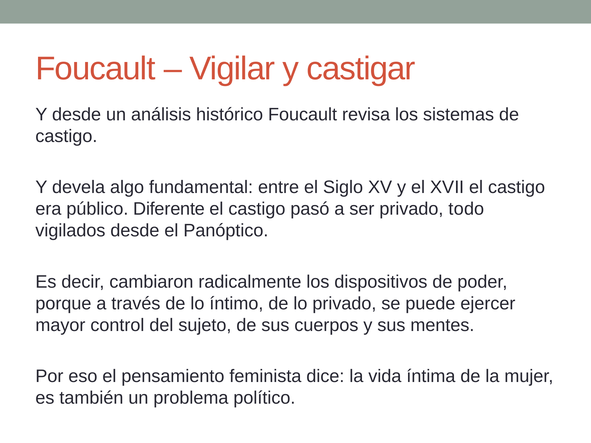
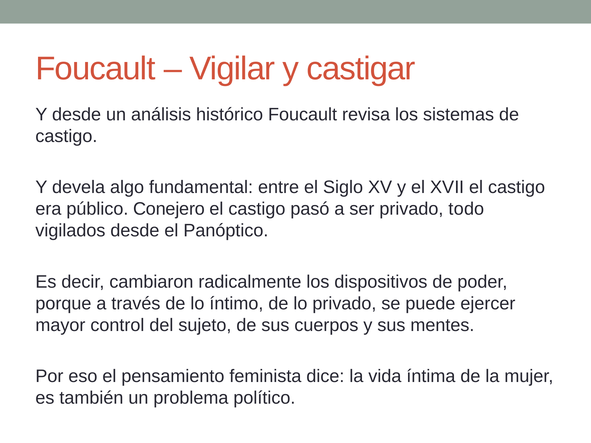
Diferente: Diferente -> Conejero (169, 209)
